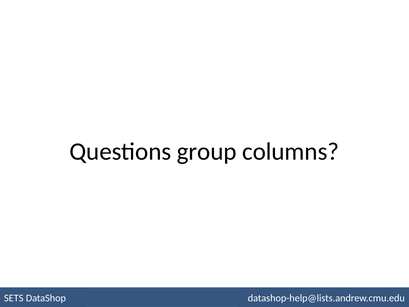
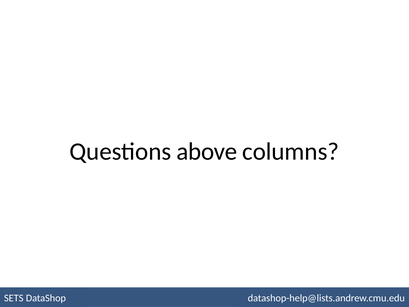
group: group -> above (207, 151)
